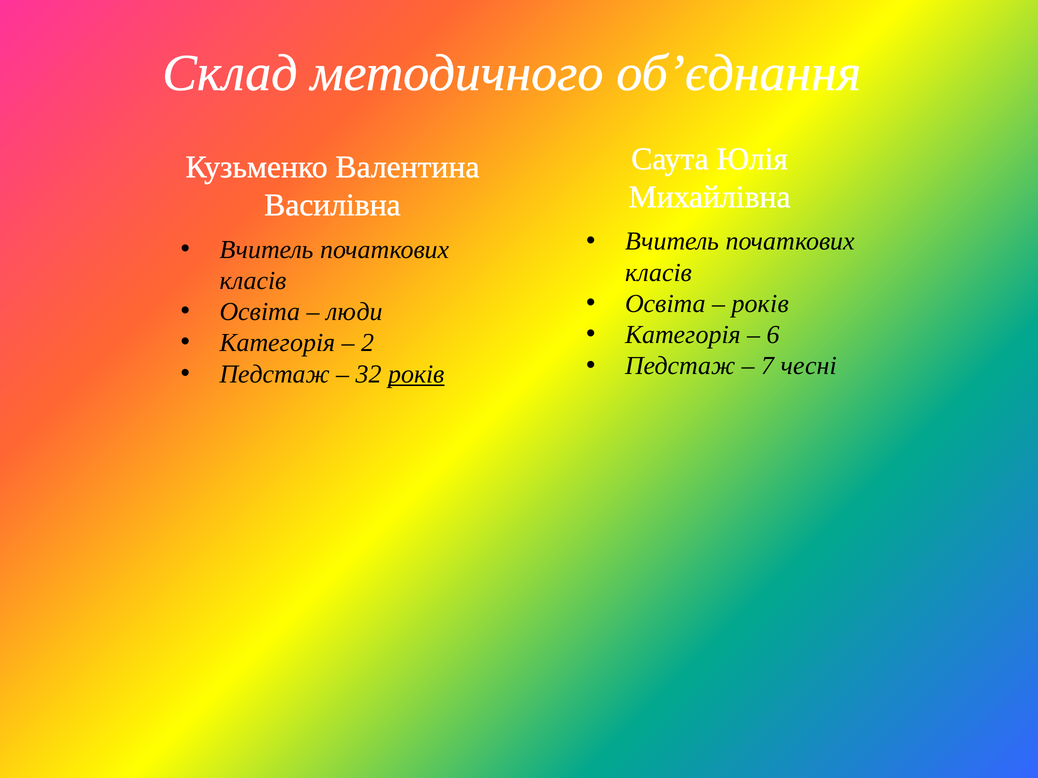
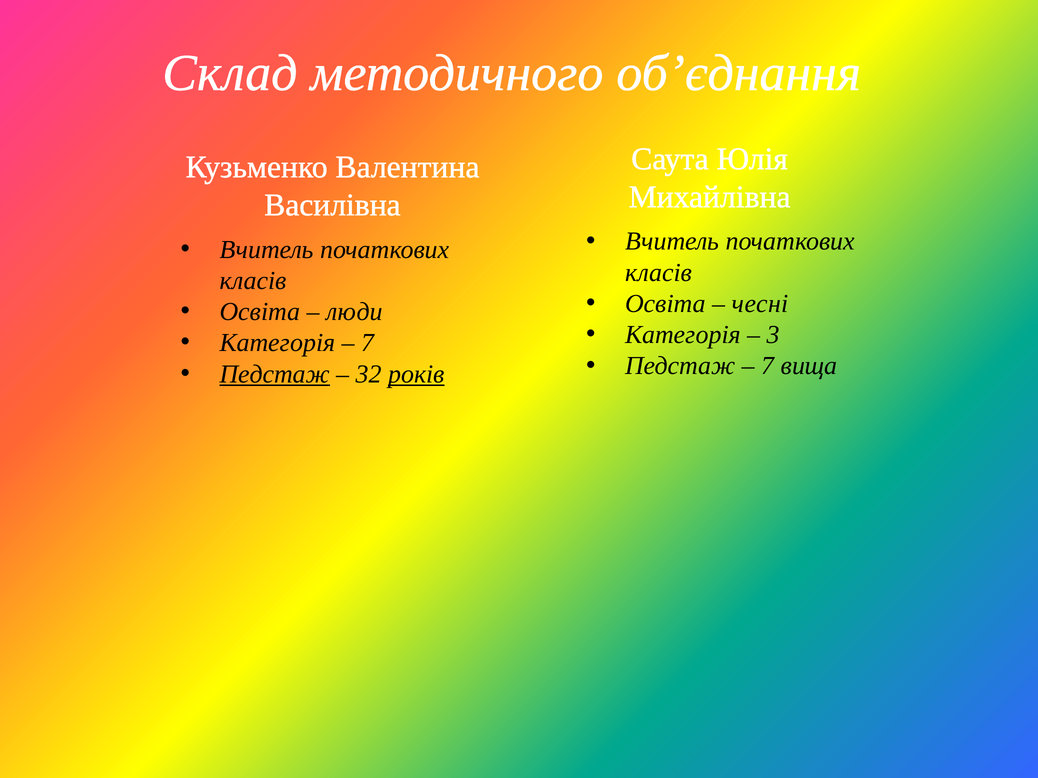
років: років -> чесні (760, 304)
6: 6 -> 3 (773, 335)
2: 2 -> 7 (368, 343)
чесні: чесні -> вища (809, 366)
Педстаж underline: none -> present (275, 374)
